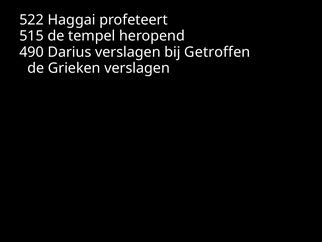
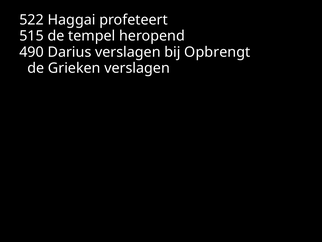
Getroffen: Getroffen -> Opbrengt (217, 52)
